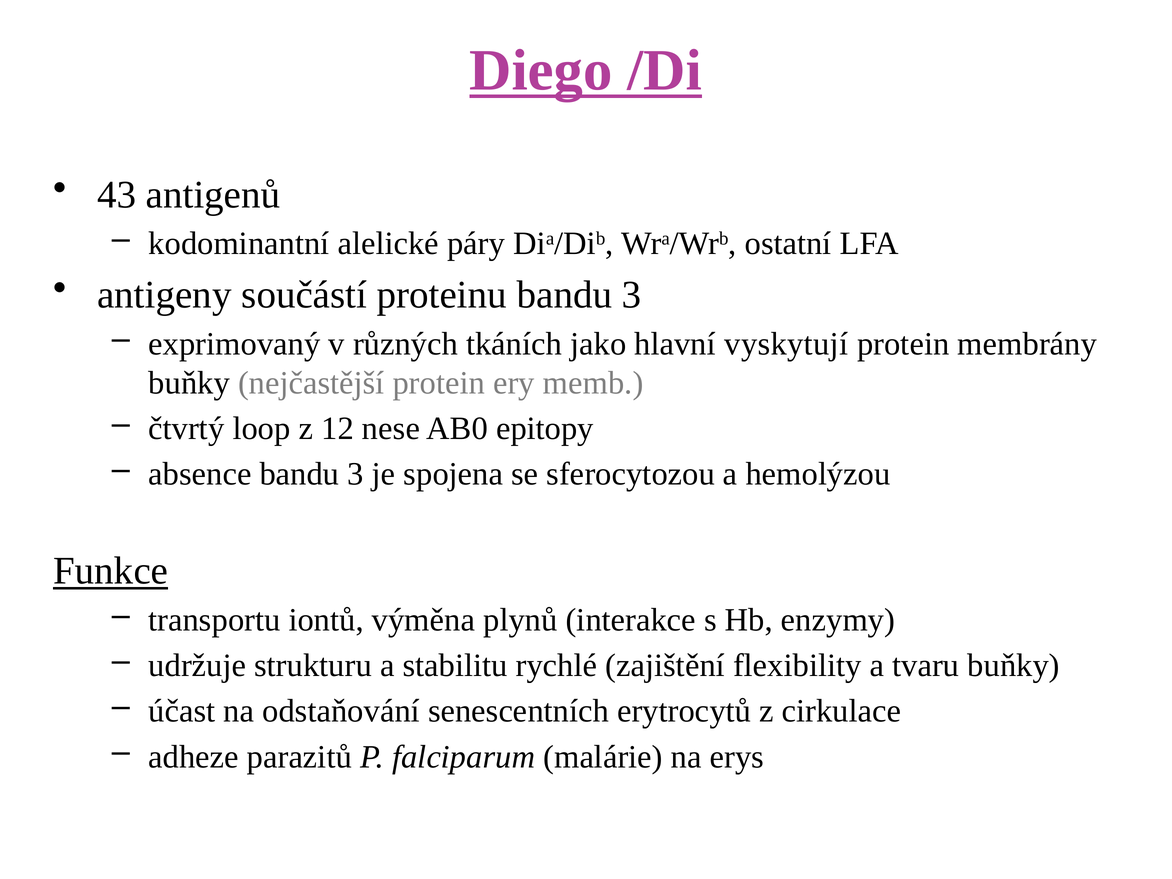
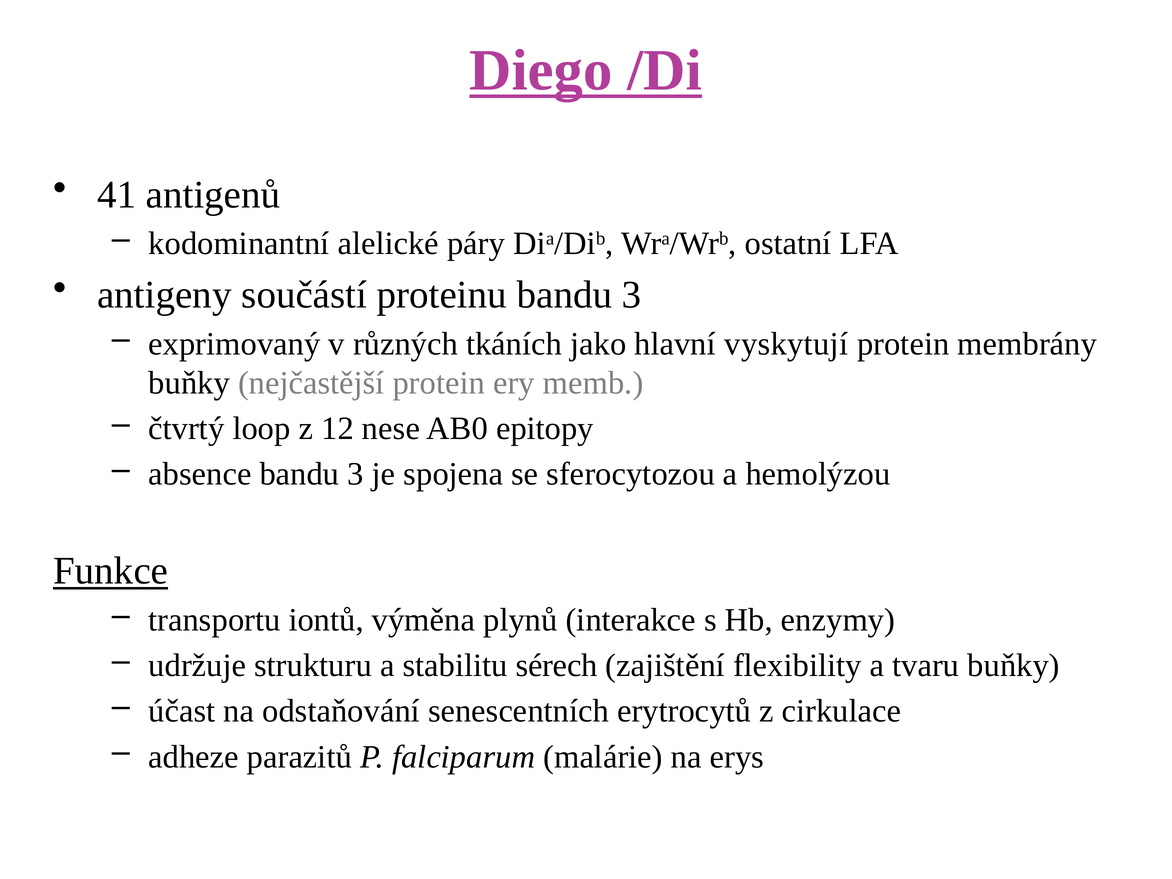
43: 43 -> 41 (117, 195)
rychlé: rychlé -> sérech (557, 666)
